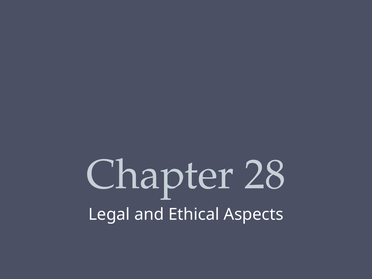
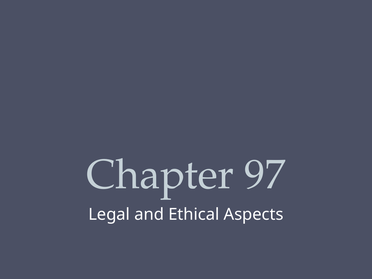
28: 28 -> 97 (265, 175)
